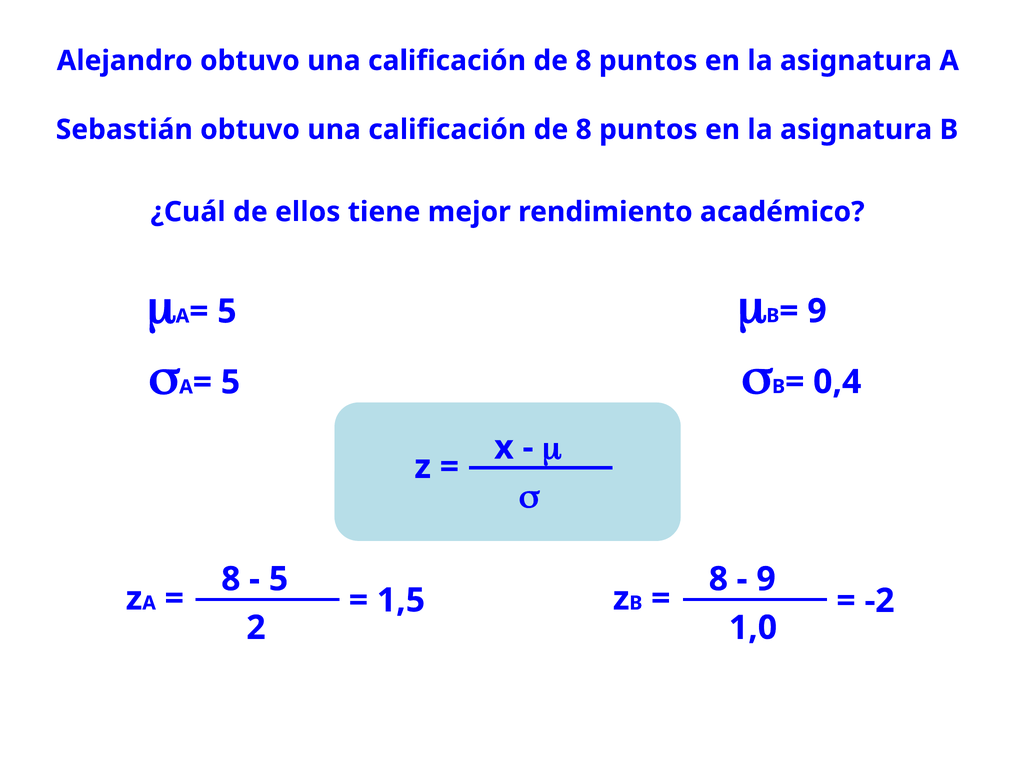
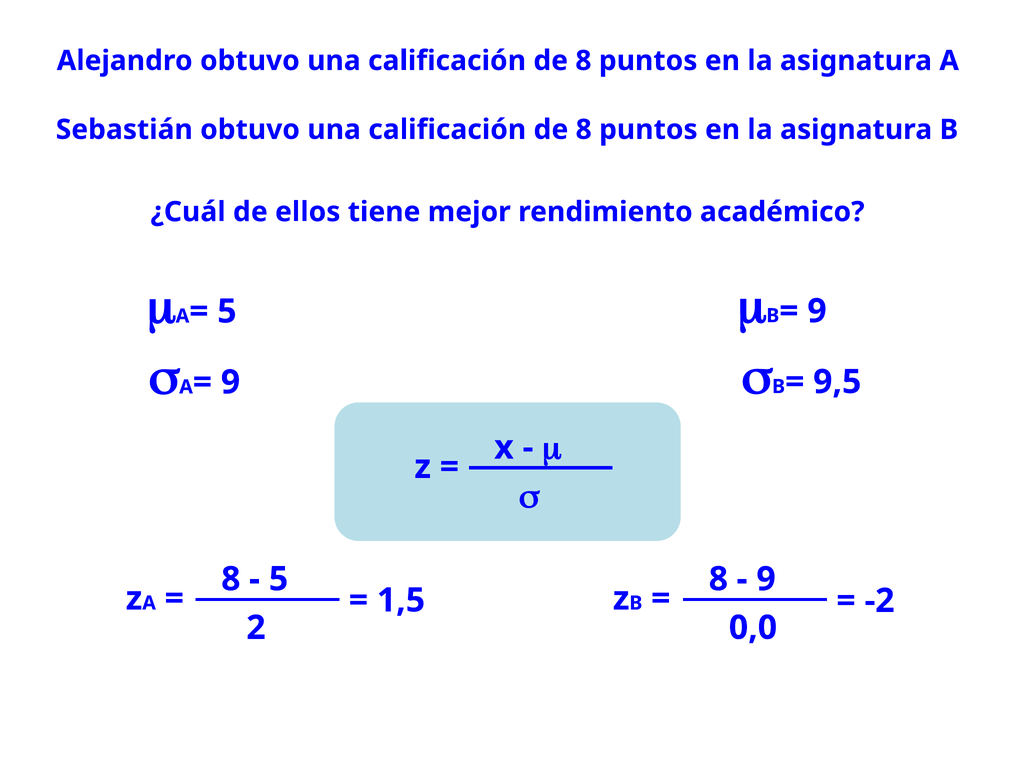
0,4: 0,4 -> 9,5 (837, 382)
5: 5 -> 9 (230, 383)
1,0: 1,0 -> 0,0 (753, 628)
